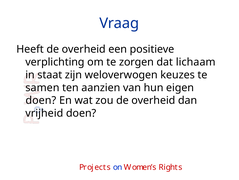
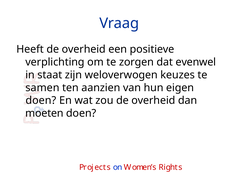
lichaam: lichaam -> evenwel (196, 62)
vrijheid: vrijheid -> moeten (44, 113)
